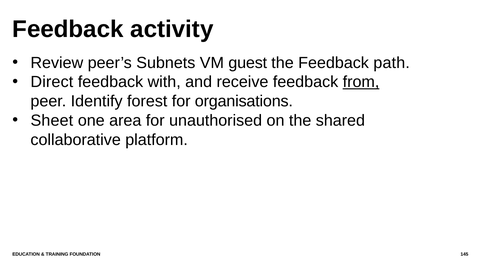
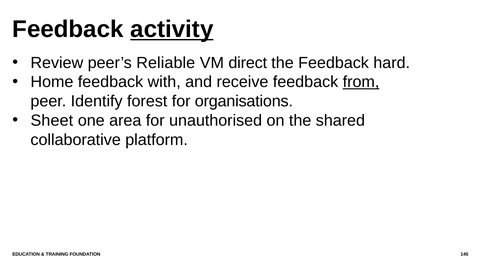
activity underline: none -> present (172, 29)
Subnets: Subnets -> Reliable (166, 63)
guest: guest -> direct (248, 63)
path: path -> hard (392, 63)
Direct: Direct -> Home (52, 82)
